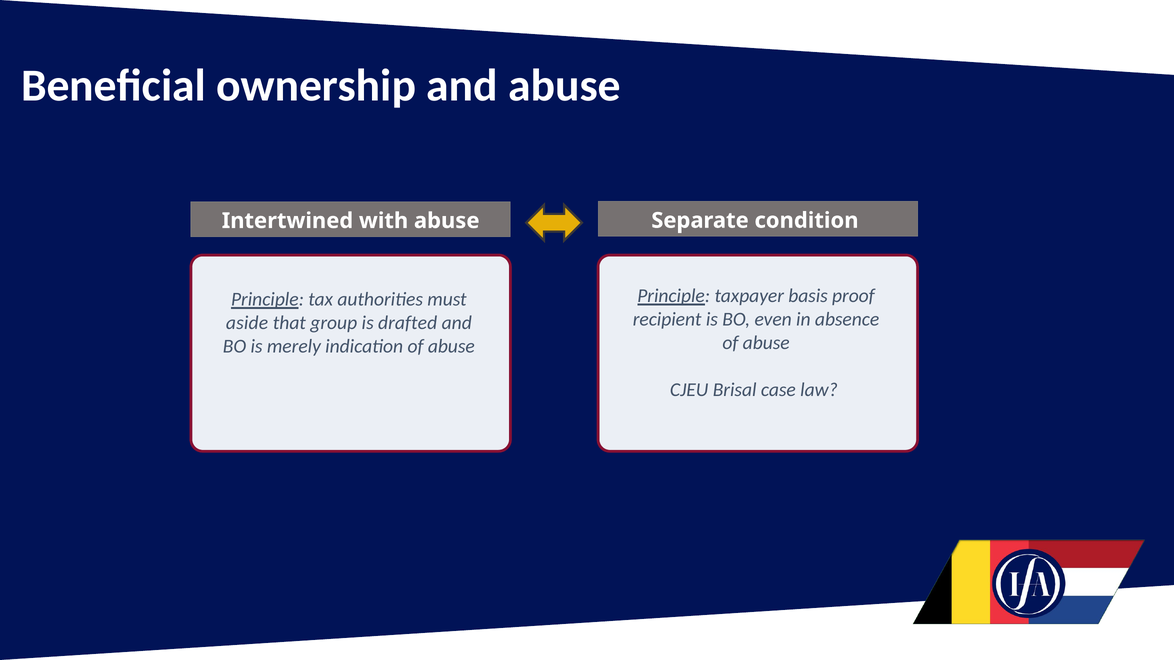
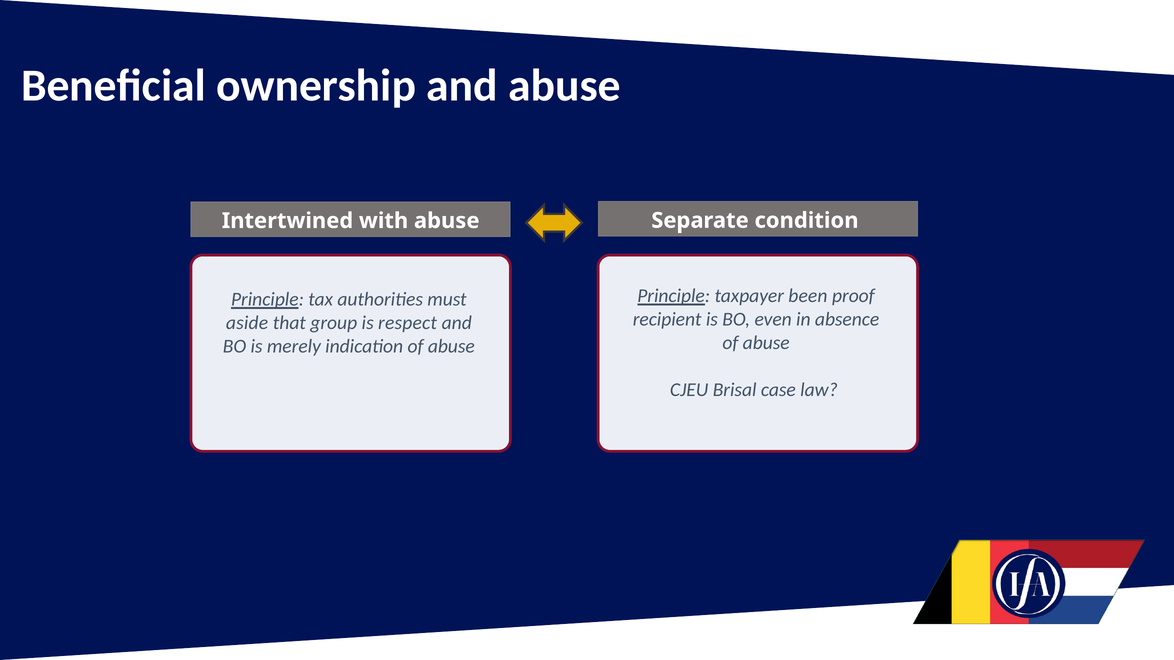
basis: basis -> been (808, 296)
drafted: drafted -> respect (408, 323)
